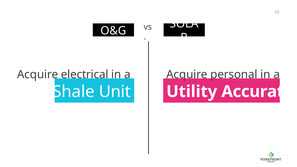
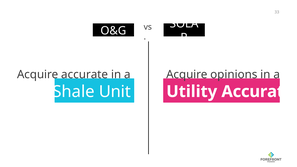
Acquire electrical: electrical -> accurate (85, 74)
personal: personal -> opinions (234, 74)
